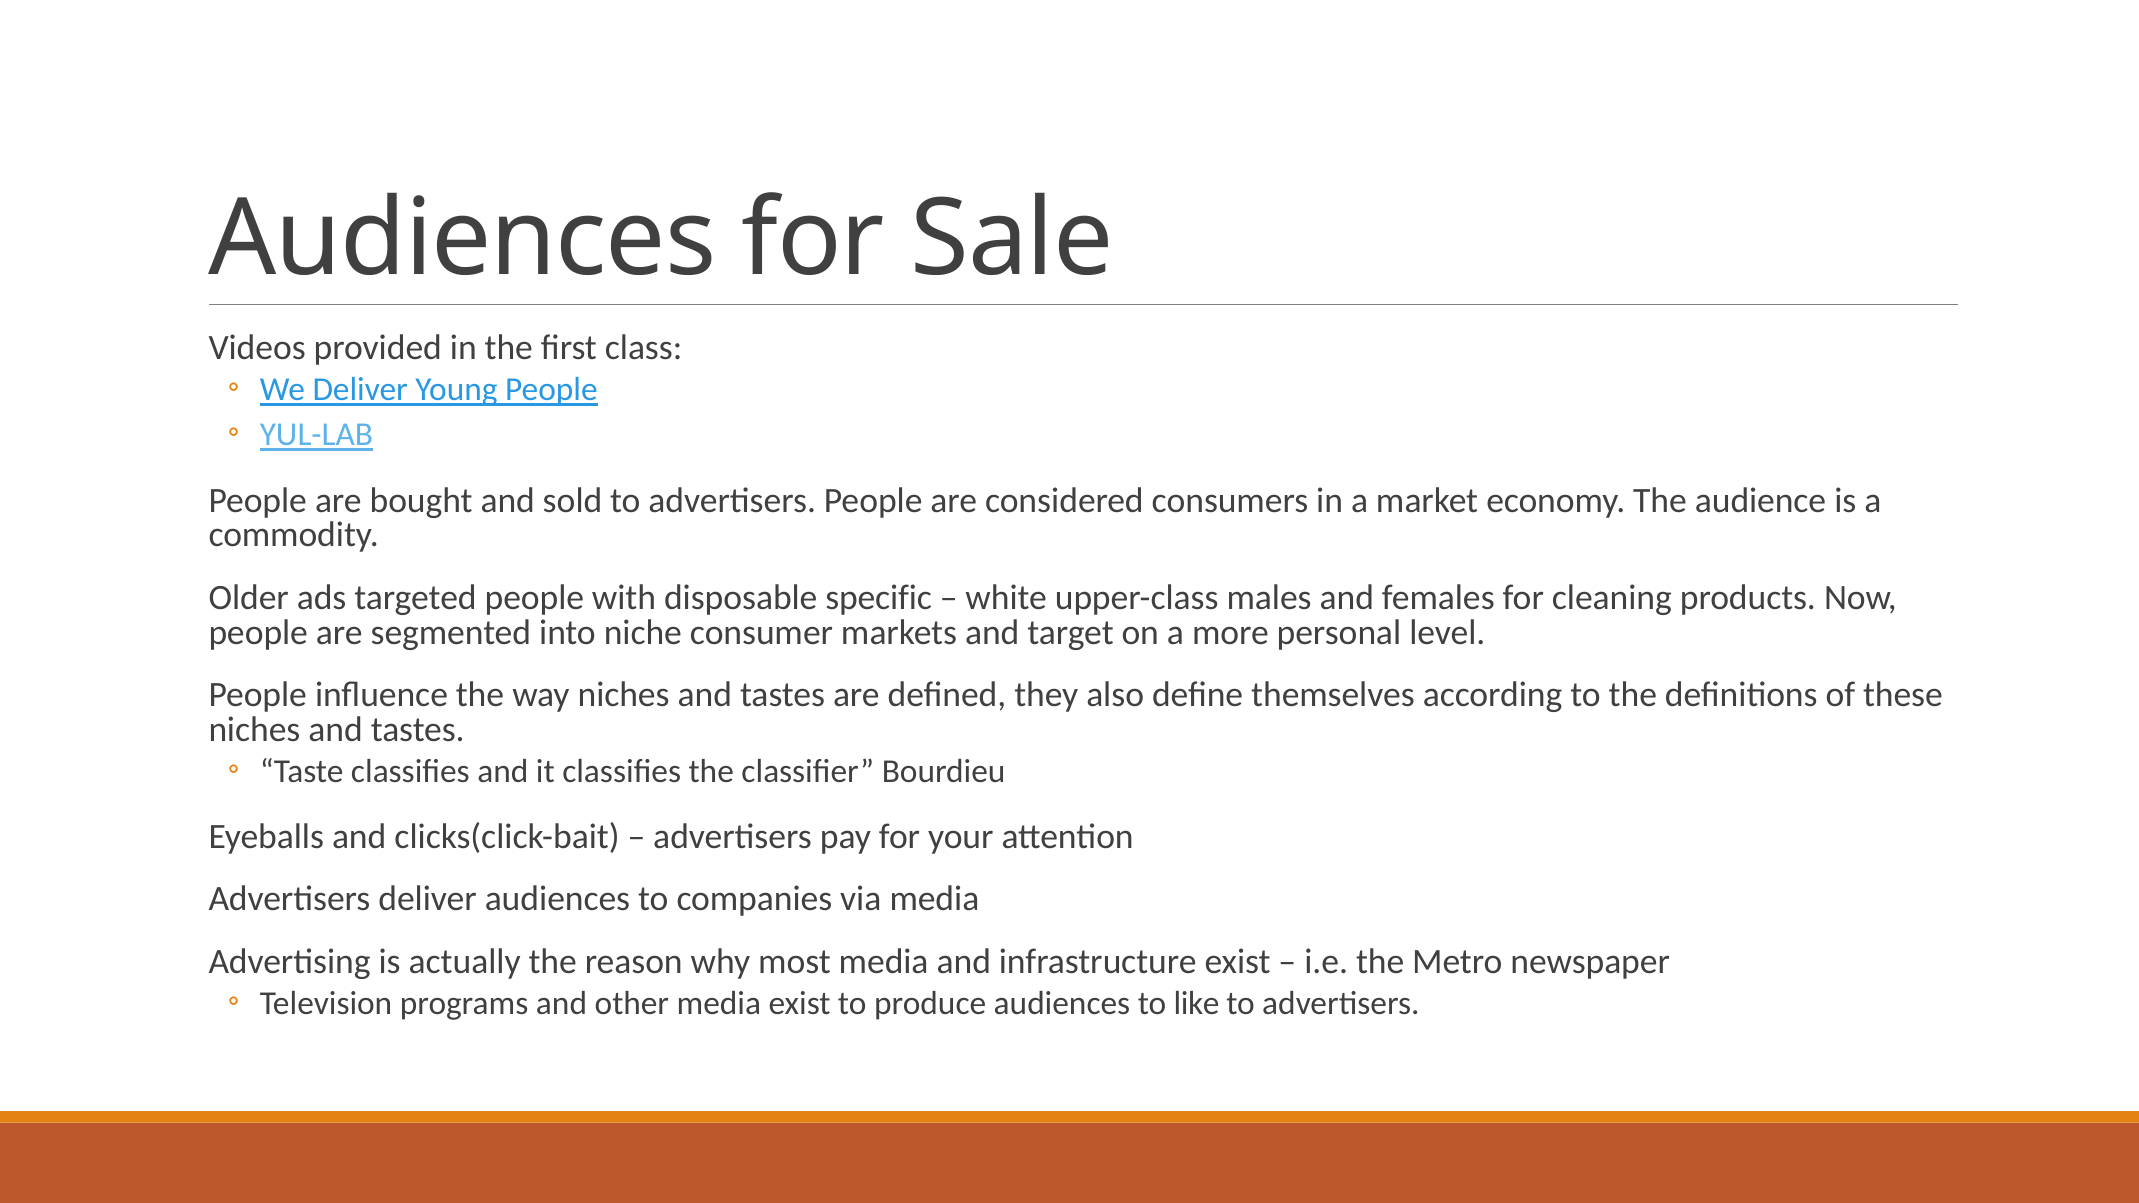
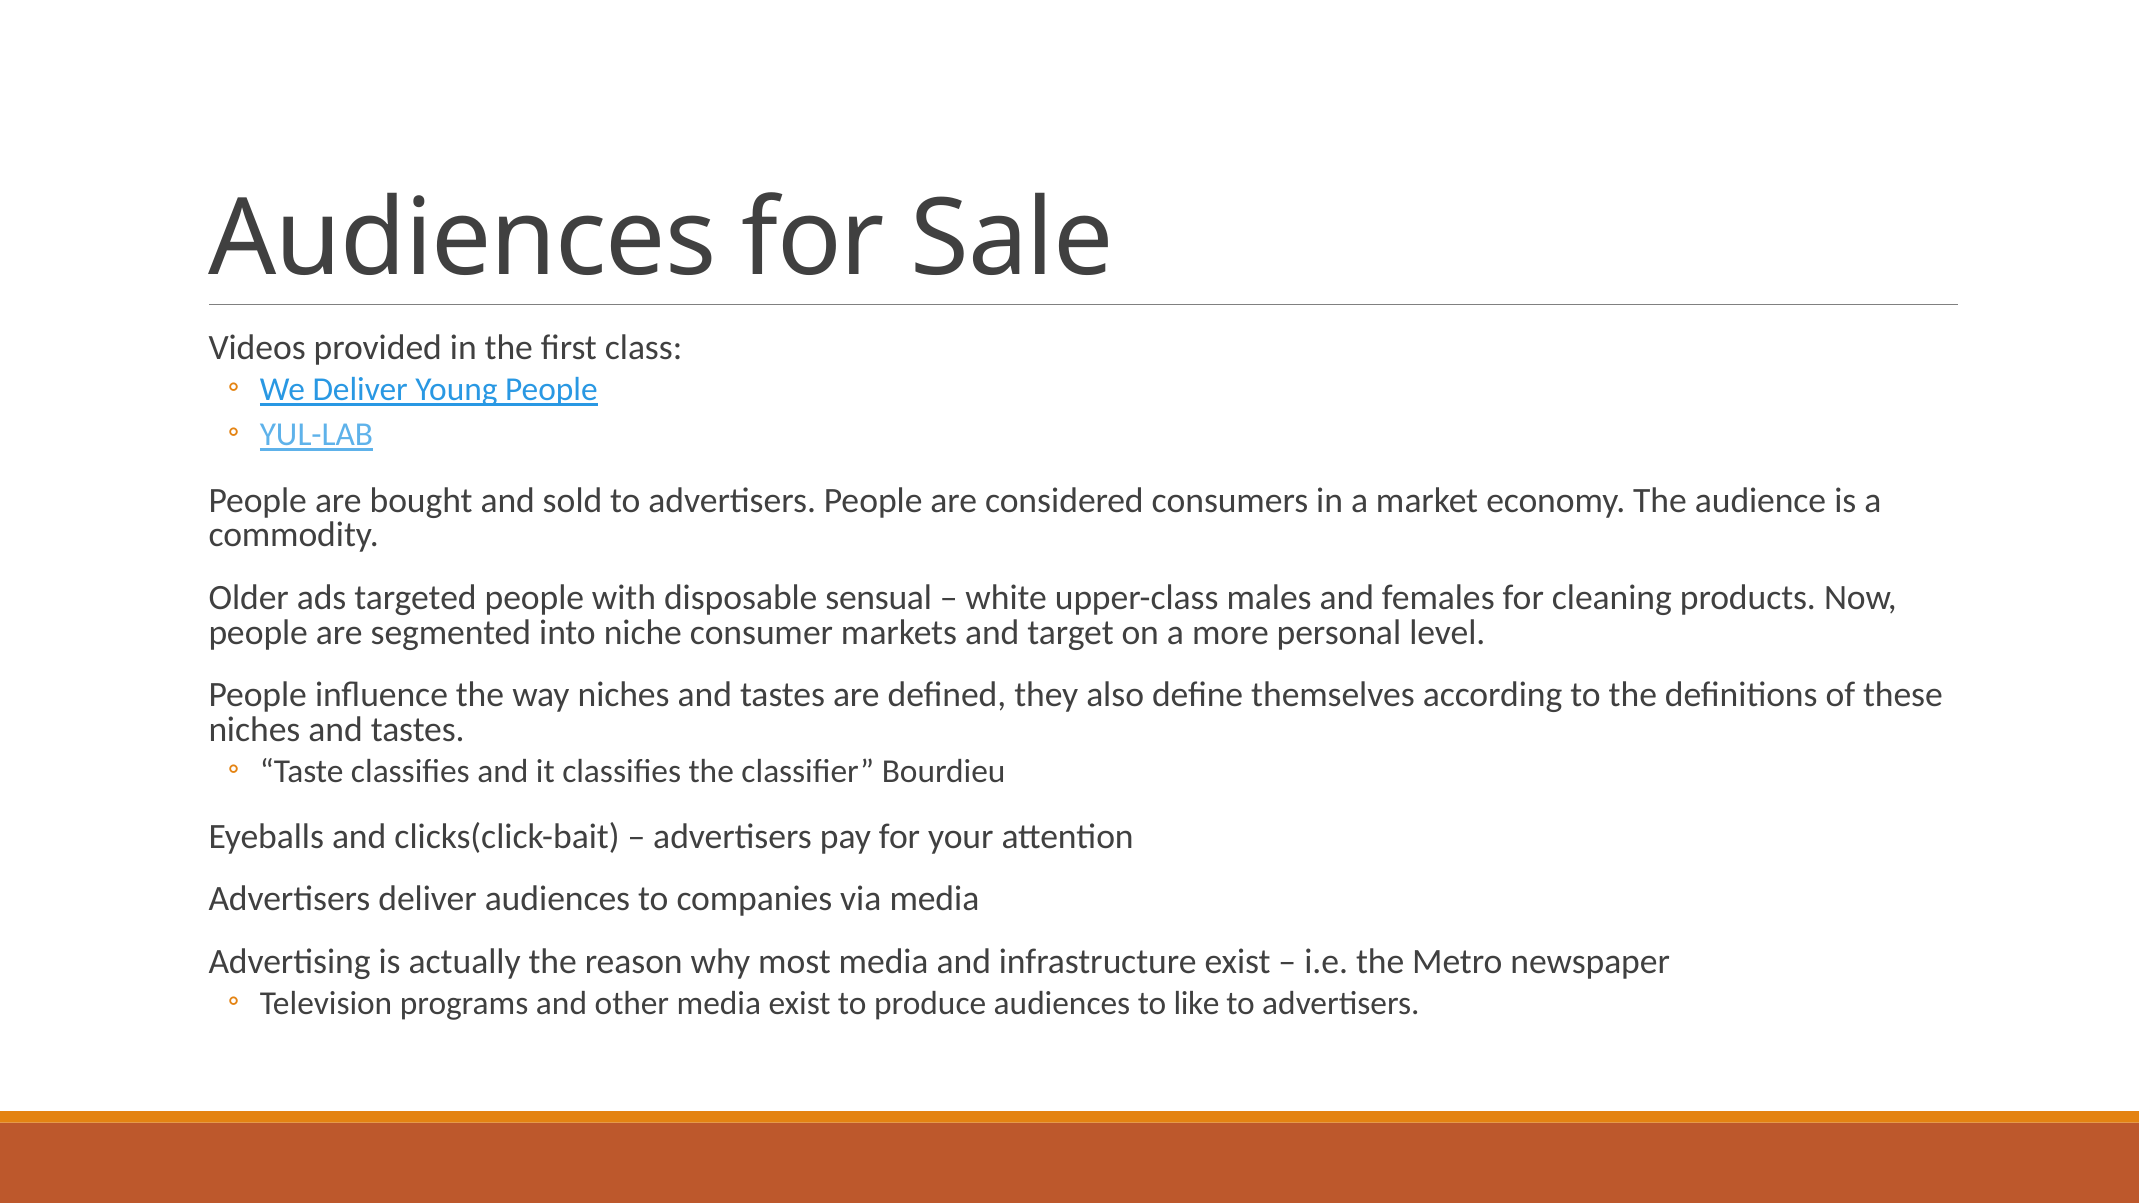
specific: specific -> sensual (879, 598)
